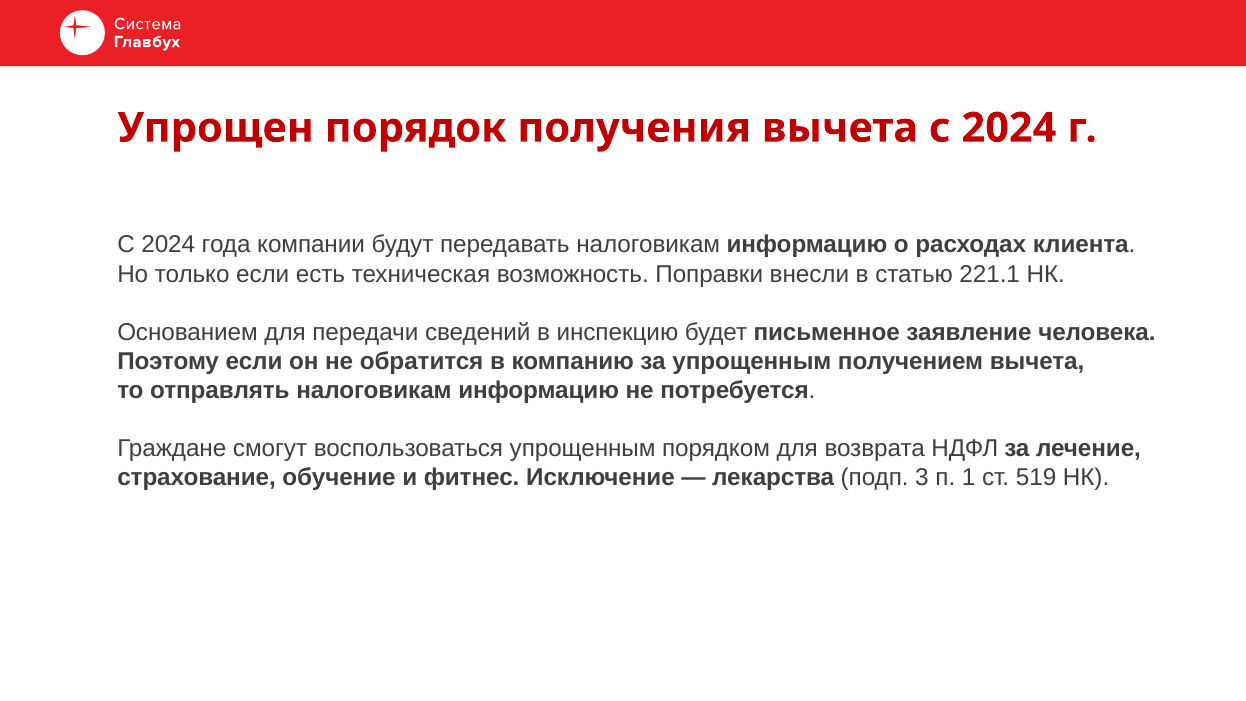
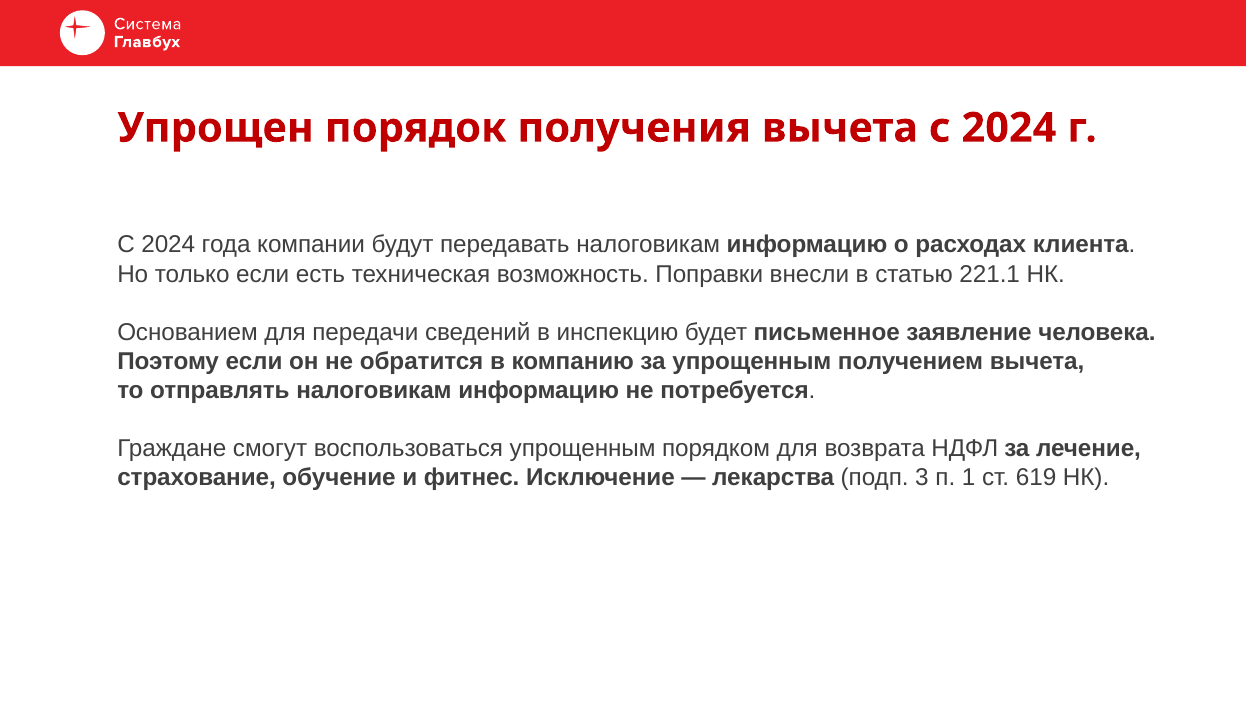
519: 519 -> 619 (1036, 477)
